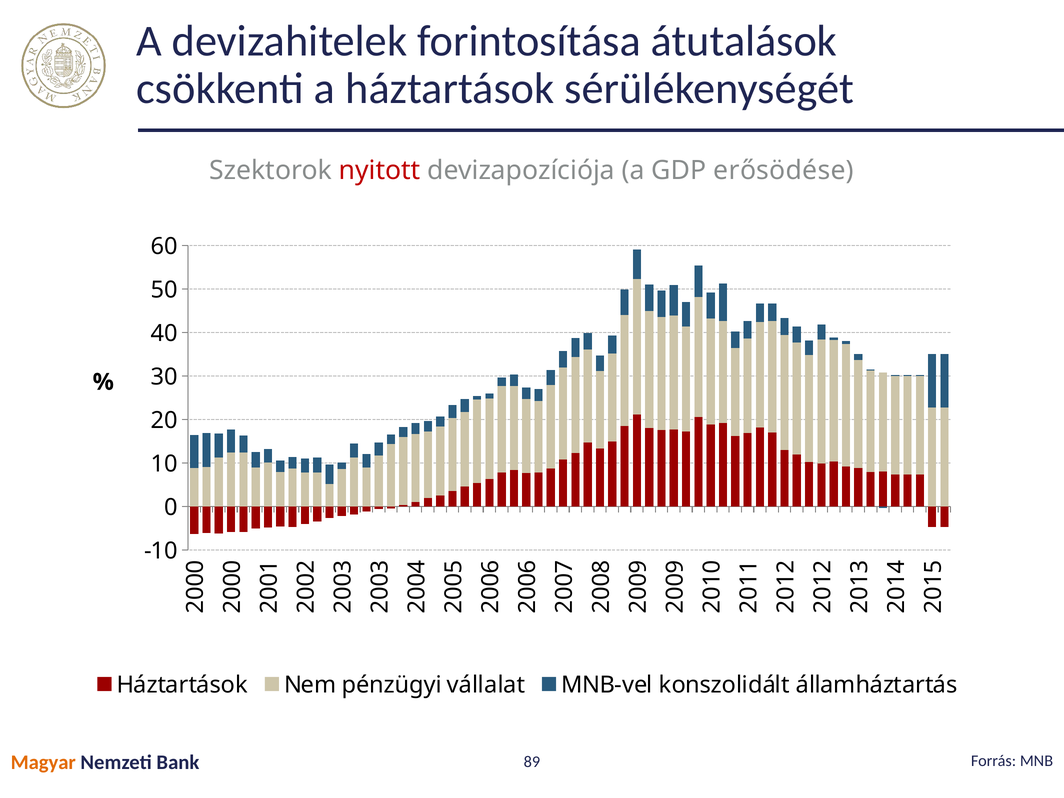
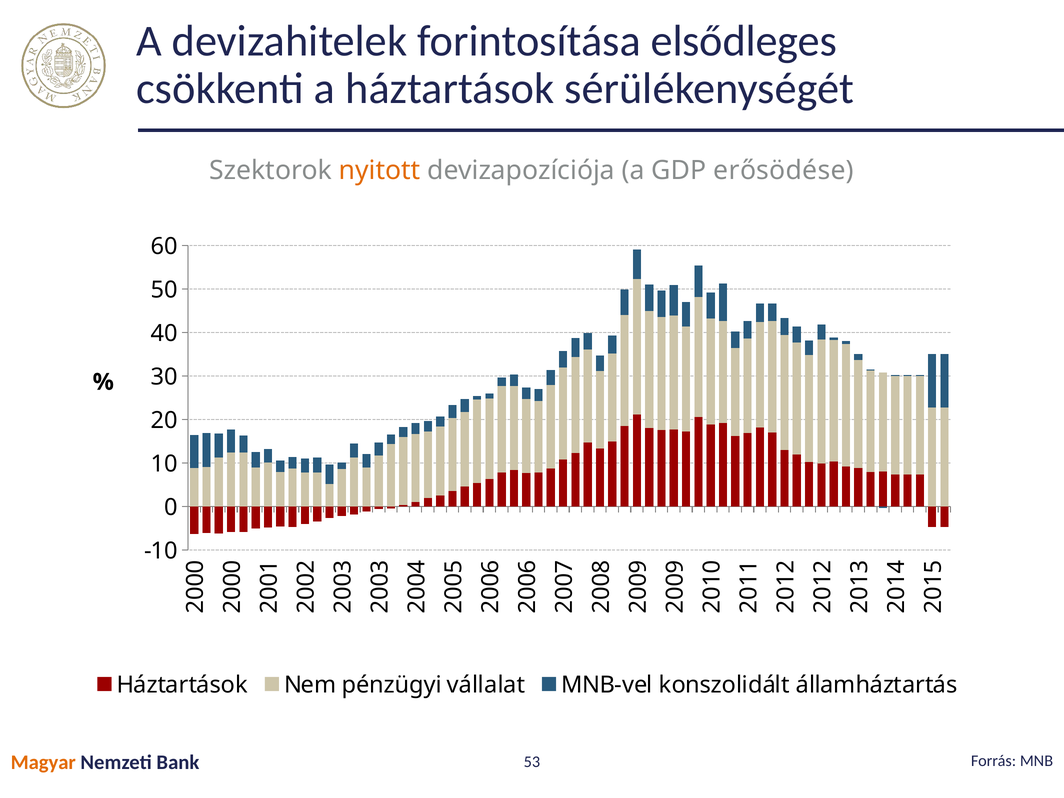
átutalások: átutalások -> elsődleges (744, 41)
nyitott colour: red -> orange (380, 171)
89: 89 -> 53 (532, 762)
